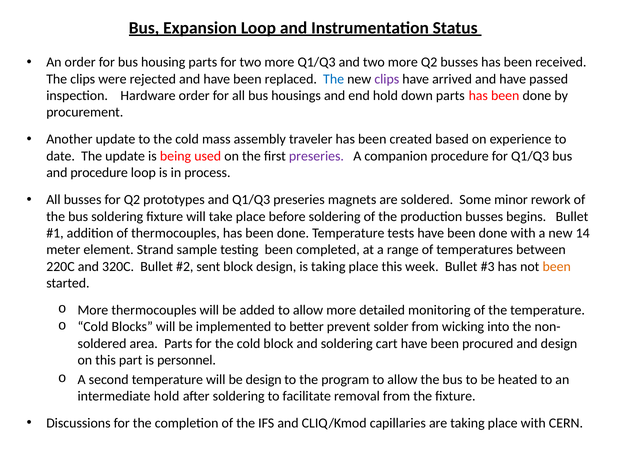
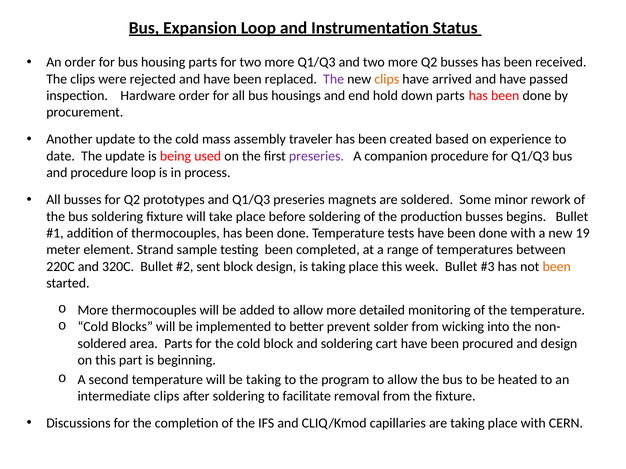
The colour: blue -> purple (334, 79)
clips colour: purple -> orange (387, 79)
14: 14 -> 19 (583, 233)
personnel: personnel -> beginning (186, 361)
be design: design -> taking (264, 380)
intermediate hold: hold -> clips (167, 397)
